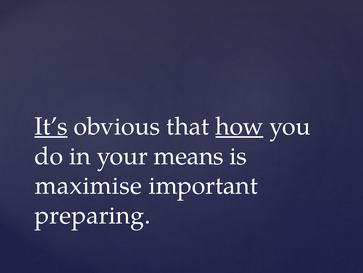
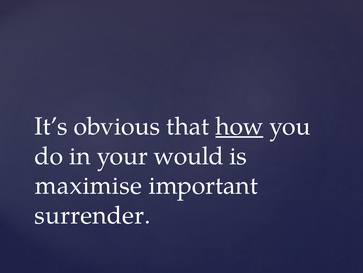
It’s underline: present -> none (51, 126)
means: means -> would (189, 156)
preparing: preparing -> surrender (92, 215)
